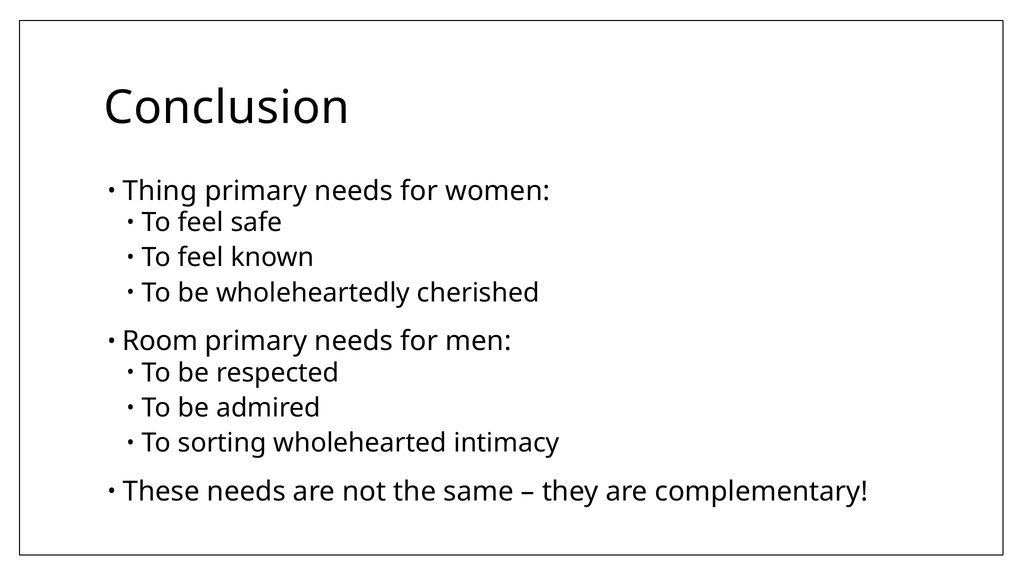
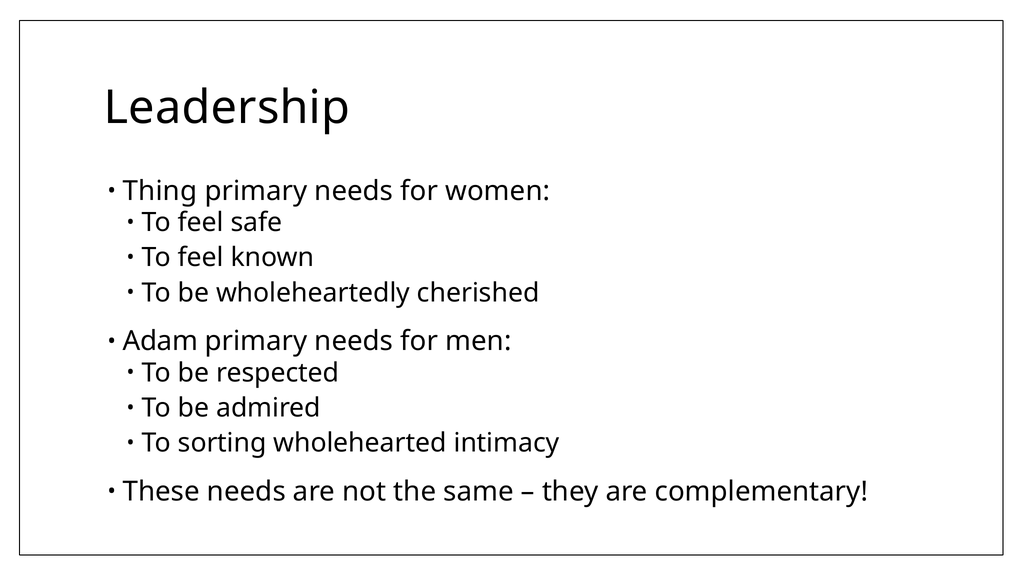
Conclusion: Conclusion -> Leadership (227, 108)
Room: Room -> Adam (160, 342)
